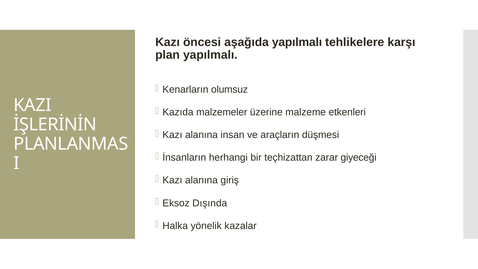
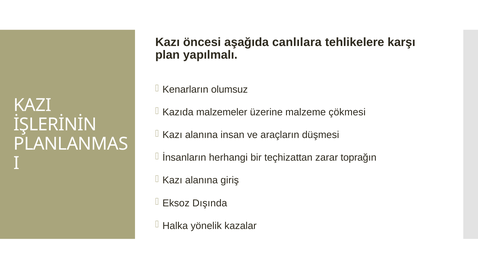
aşağıda yapılmalı: yapılmalı -> canlılara (297, 42)
etkenleri: etkenleri -> çökmesi (347, 112)
giyeceği: giyeceği -> toprağın (359, 158)
